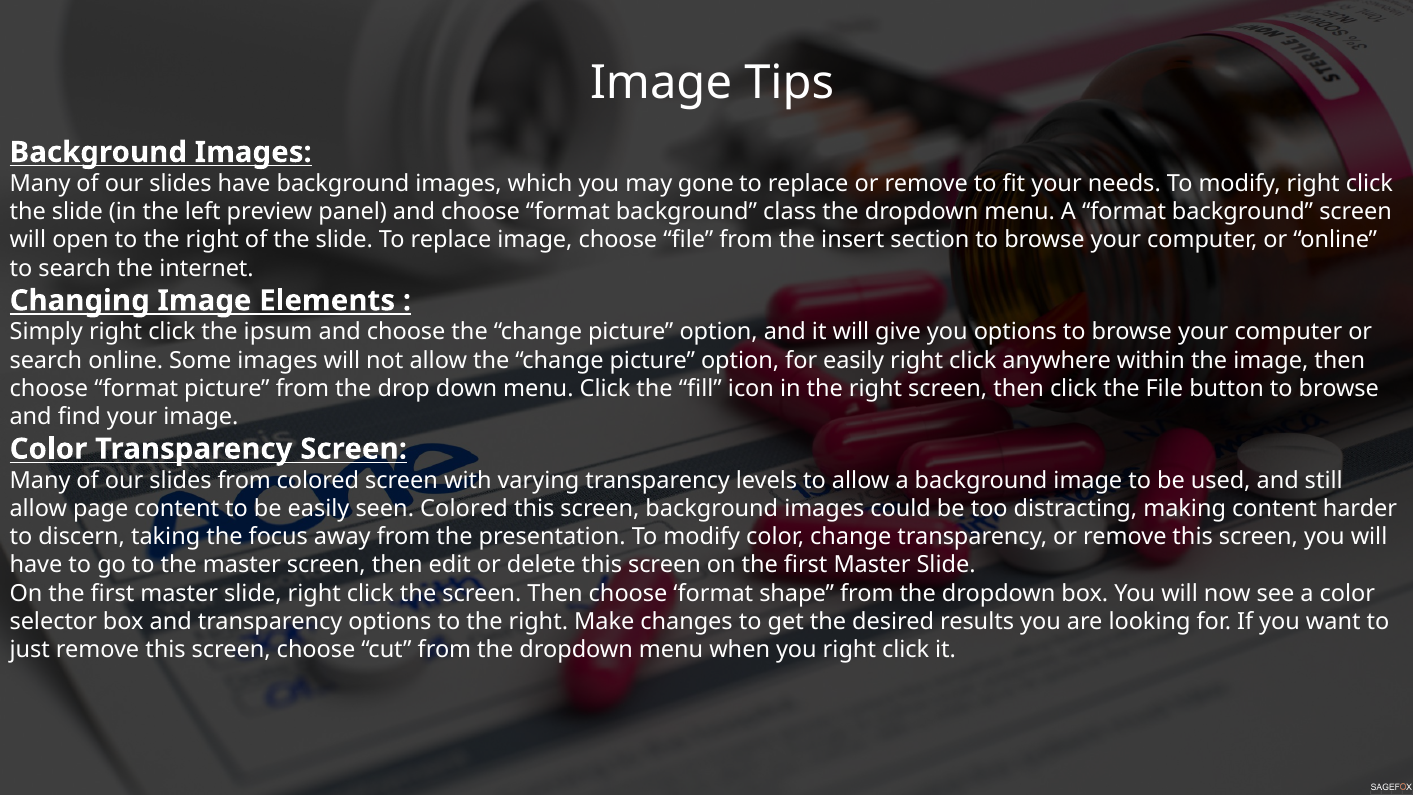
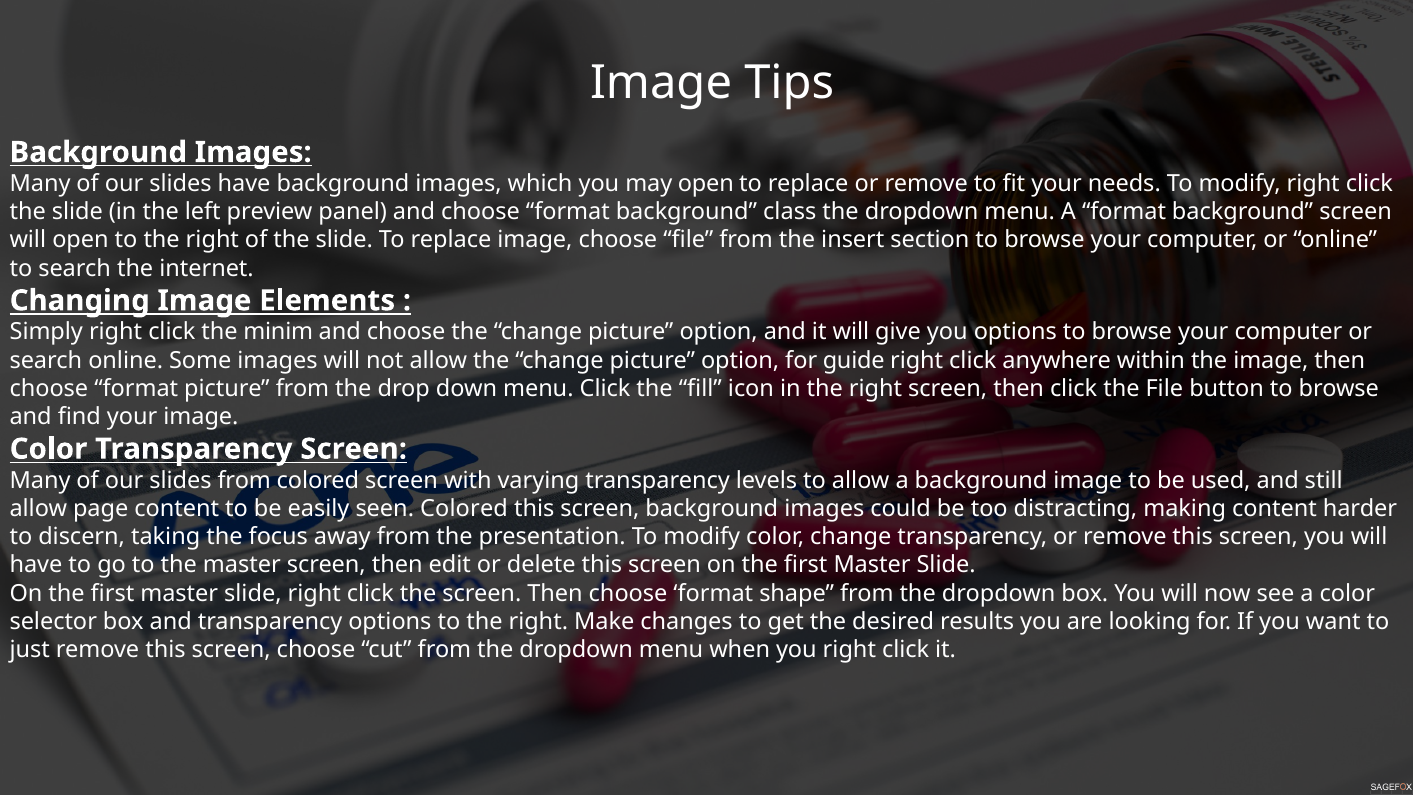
may gone: gone -> open (706, 184)
ipsum: ipsum -> minim (278, 332)
for easily: easily -> guide (854, 360)
